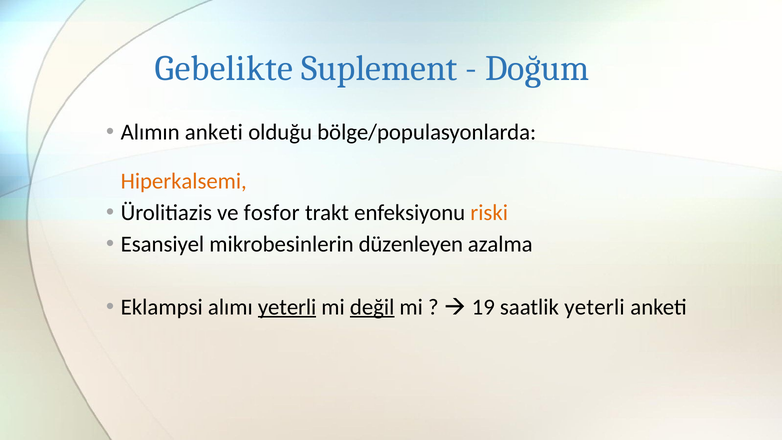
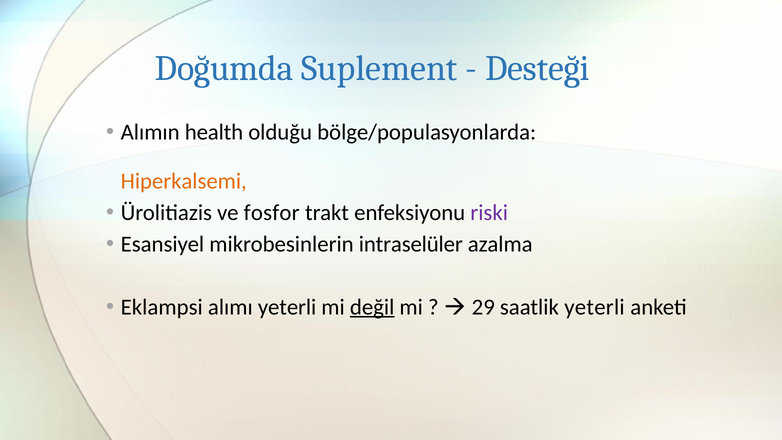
Gebelikte: Gebelikte -> Doğumda (224, 68)
Doğum: Doğum -> Desteği (537, 68)
Alımın anketi: anketi -> health (214, 132)
riski colour: orange -> purple (489, 213)
düzenleyen: düzenleyen -> intraselüler (411, 244)
yeterli underline: present -> none (287, 307)
19: 19 -> 29 (483, 307)
